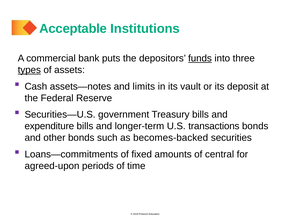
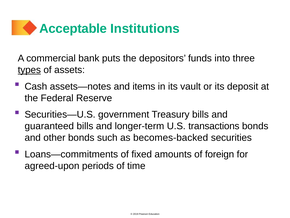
funds underline: present -> none (200, 58)
limits: limits -> items (144, 86)
expenditure: expenditure -> guaranteed (49, 126)
central: central -> foreign (220, 154)
